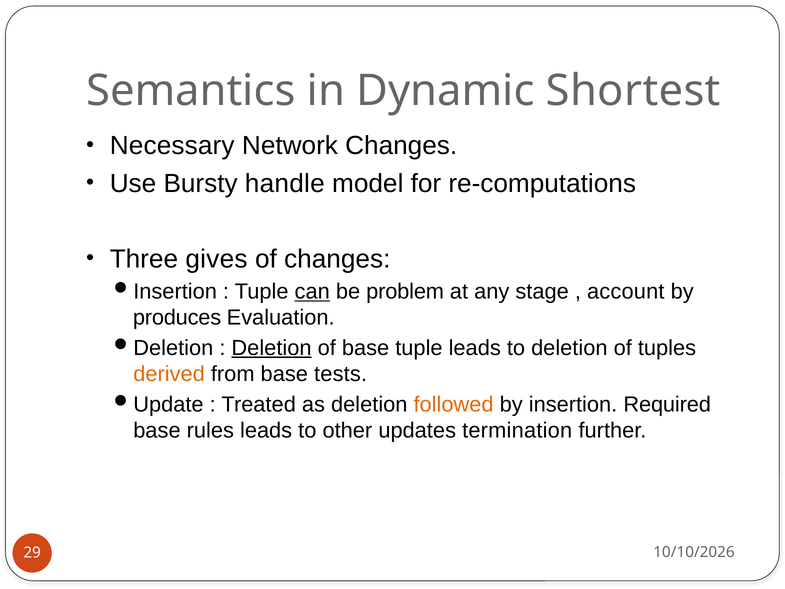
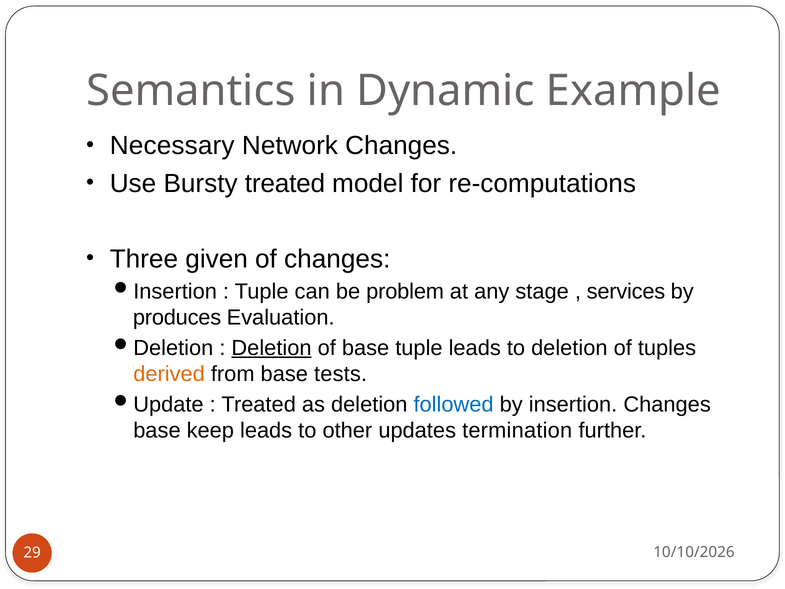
Shortest: Shortest -> Example (633, 91)
Bursty handle: handle -> treated (285, 183)
gives: gives -> given (217, 259)
can underline: present -> none (312, 291)
account: account -> services (626, 291)
followed colour: orange -> blue (454, 404)
insertion Required: Required -> Changes (667, 404)
rules: rules -> keep (210, 430)
